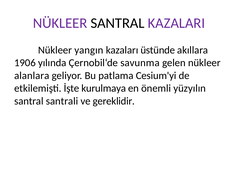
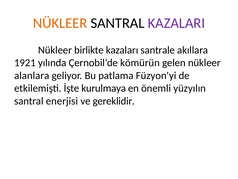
NÜKLEER colour: purple -> orange (60, 23)
yangın: yangın -> birlikte (89, 50)
üstünde: üstünde -> santrale (158, 50)
1906: 1906 -> 1921 (25, 63)
savunma: savunma -> kömürün (140, 63)
Cesium'yi: Cesium'yi -> Füzyon'yi (156, 75)
santrali: santrali -> enerjisi (62, 101)
